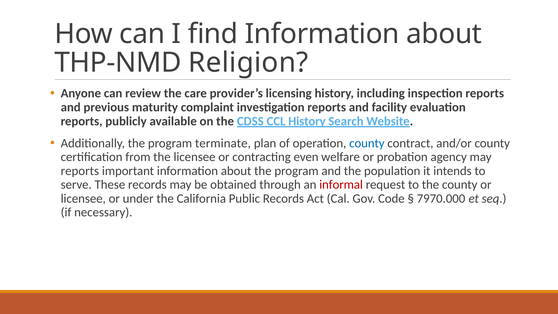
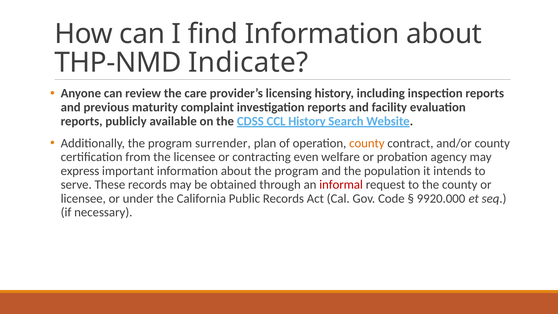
Religion: Religion -> Indicate (248, 63)
terminate: terminate -> surrender (223, 143)
county colour: blue -> orange (367, 143)
reports: reports -> express (80, 171)
7970.000: 7970.000 -> 9920.000 (441, 198)
